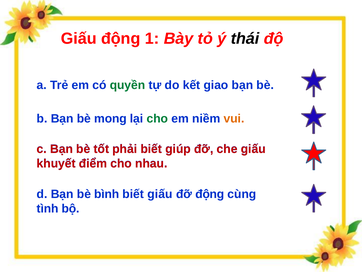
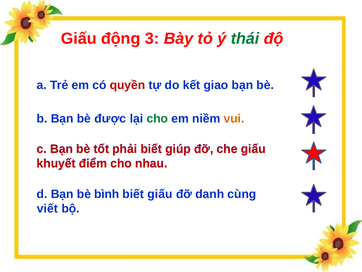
1: 1 -> 3 (152, 39)
thái colour: black -> green (245, 39)
quyền colour: green -> red (128, 85)
mong: mong -> được (110, 118)
đỡ động: động -> danh (210, 194)
tình: tình -> viết (47, 208)
